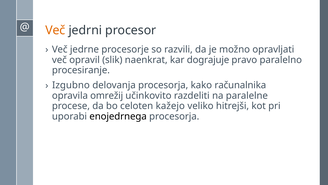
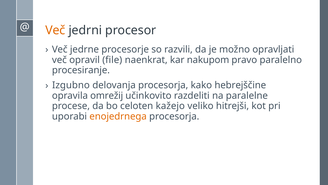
slik: slik -> file (112, 60)
dograjuje: dograjuje -> nakupom (208, 60)
računalnika: računalnika -> hebrejščine (240, 85)
enojedrnega colour: black -> orange (118, 116)
